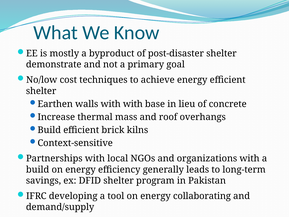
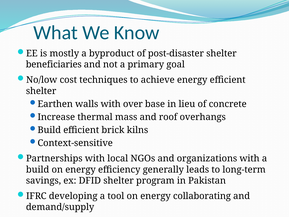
demonstrate: demonstrate -> beneficiaries (54, 64)
with with: with -> over (133, 104)
